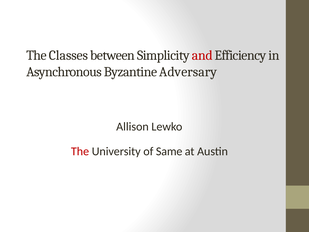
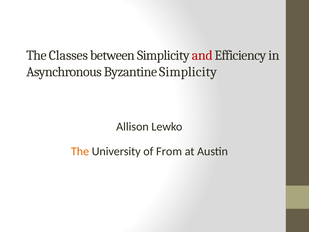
Byzantine Adversary: Adversary -> Simplicity (188, 72)
The colour: red -> orange (80, 151)
Same: Same -> From (169, 151)
